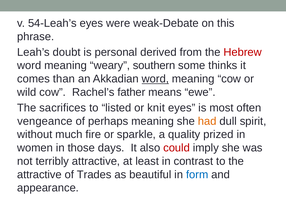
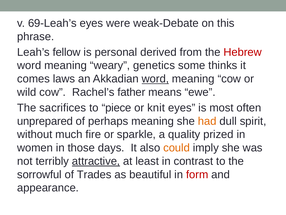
54-Leah’s: 54-Leah’s -> 69-Leah’s (52, 23)
doubt: doubt -> fellow (67, 52)
southern: southern -> genetics (154, 65)
than: than -> laws (64, 79)
listed: listed -> piece (116, 108)
vengeance: vengeance -> unprepared (45, 121)
could colour: red -> orange (177, 148)
attractive underline: none -> present (96, 161)
attractive: attractive -> sorrowful (39, 174)
form colour: blue -> red (197, 174)
